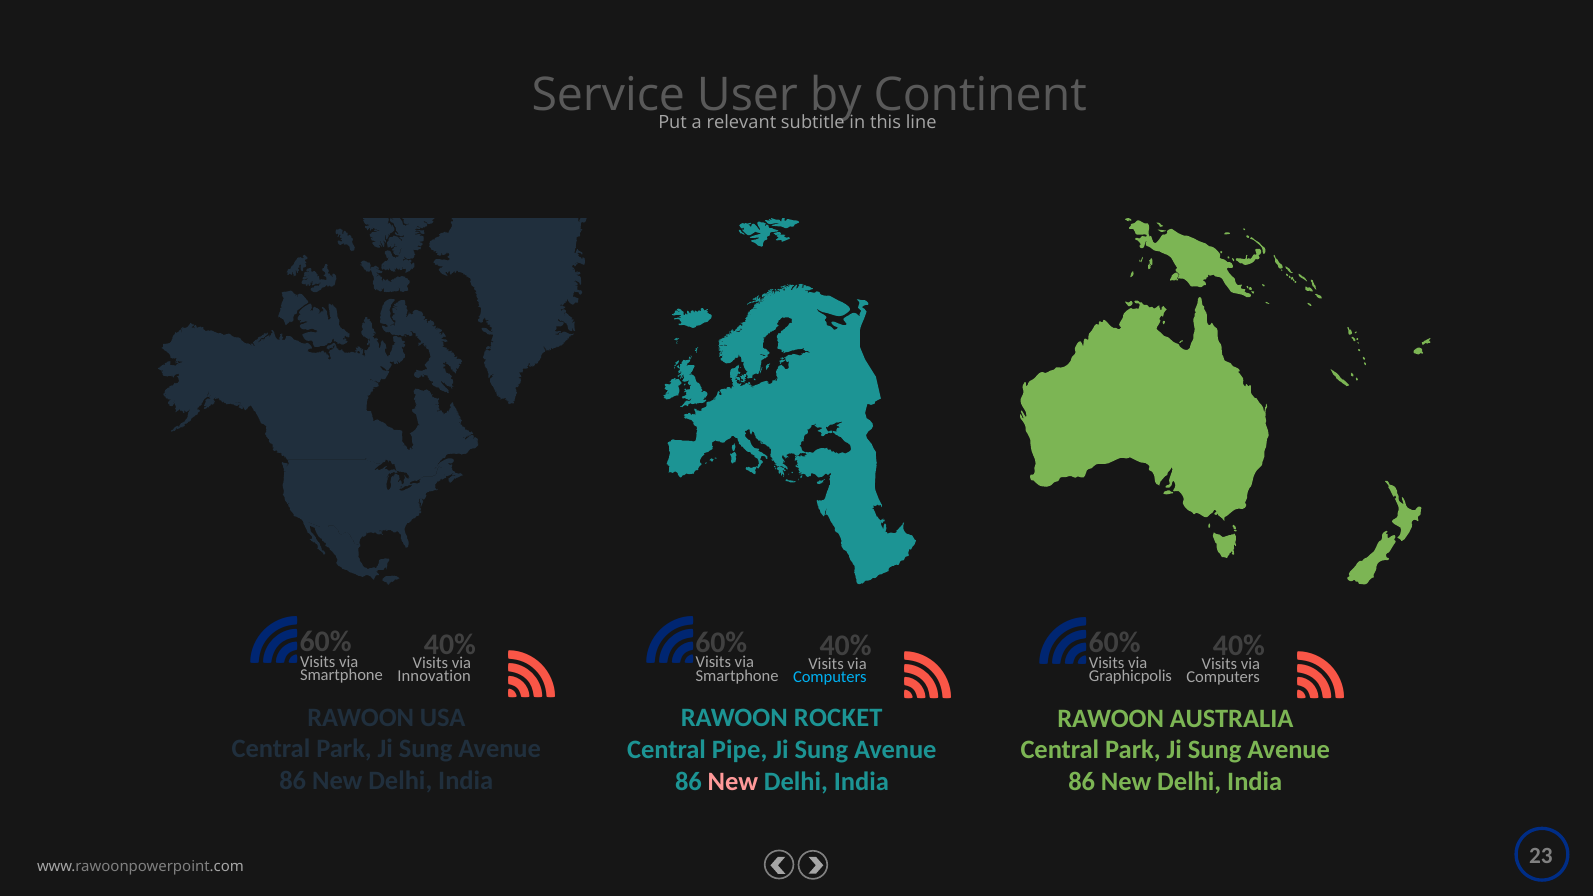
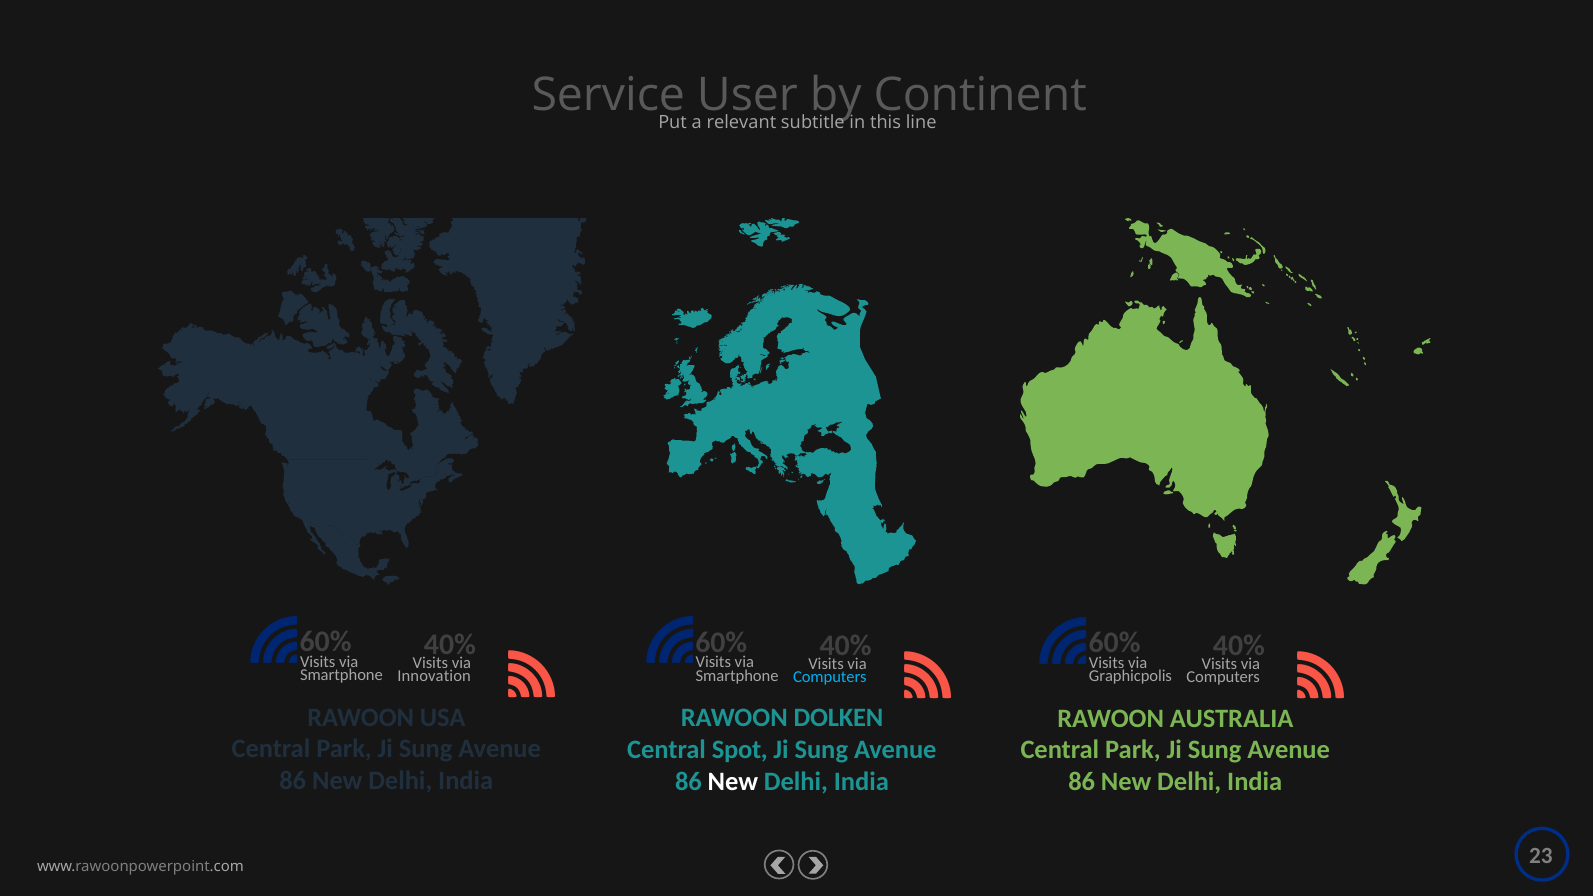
ROCKET: ROCKET -> DOLKEN (838, 718)
Pipe: Pipe -> Spot (740, 750)
New colour: pink -> white (733, 782)
